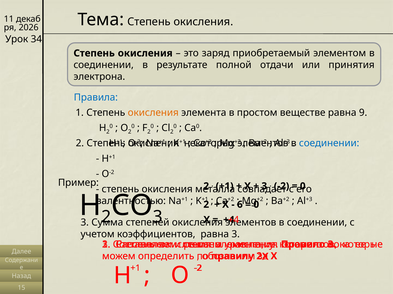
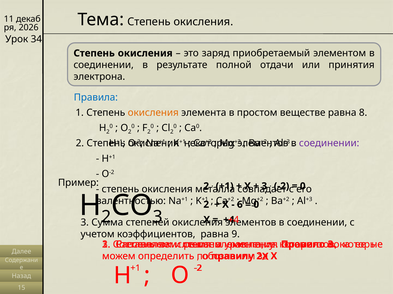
9: 9 -> 8 (363, 113)
соединении colour: blue -> purple (329, 144)
равна 3: 3 -> 9 (236, 235)
